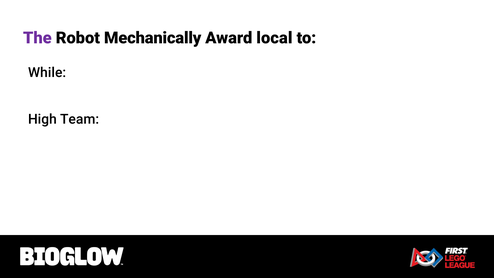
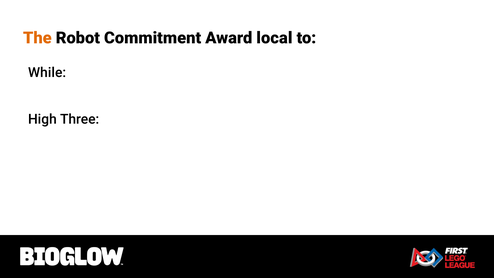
The colour: purple -> orange (37, 38)
Mechanically: Mechanically -> Commitment (153, 38)
Team: Team -> Three (80, 119)
